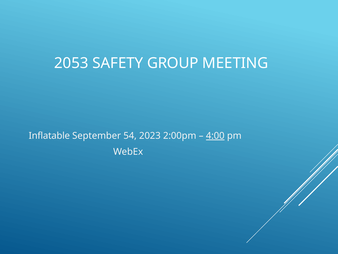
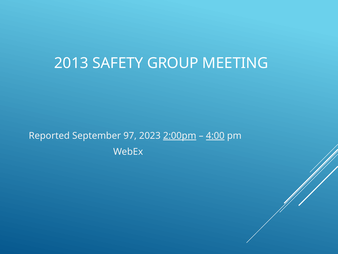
2053: 2053 -> 2013 (71, 63)
Inflatable: Inflatable -> Reported (49, 136)
54: 54 -> 97 (130, 136)
2:00pm underline: none -> present (180, 136)
